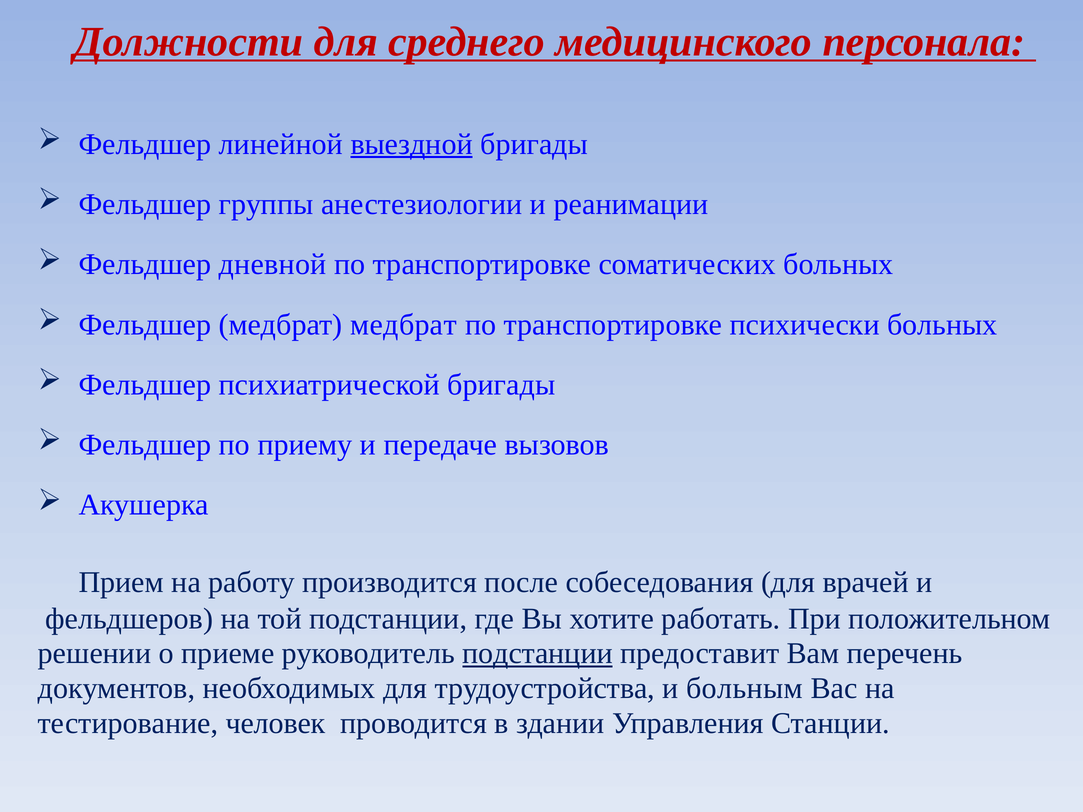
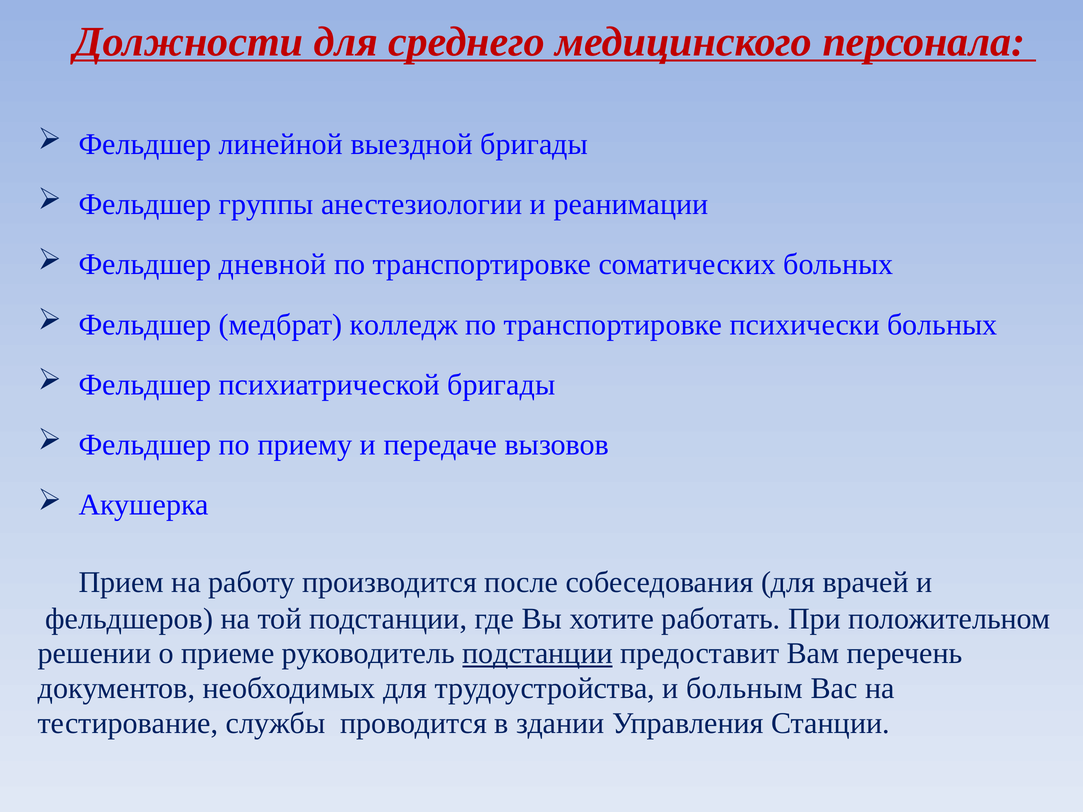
выездной underline: present -> none (412, 144)
медбрат медбрат: медбрат -> колледж (404, 325)
человек: человек -> службы (275, 724)
